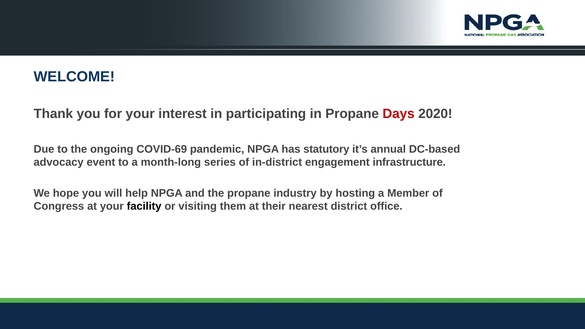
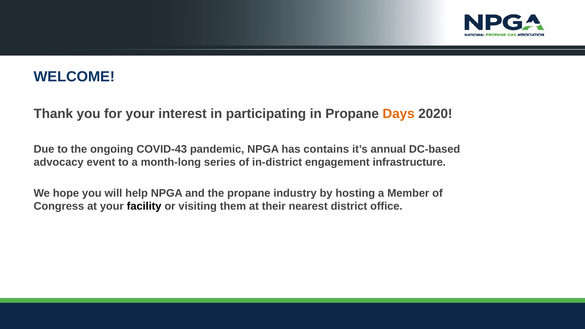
Days colour: red -> orange (399, 114)
COVID-69: COVID-69 -> COVID-43 (162, 149)
statutory: statutory -> contains (326, 149)
